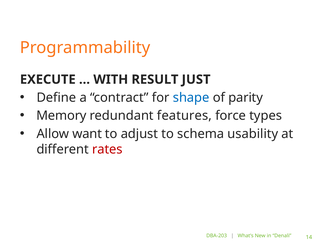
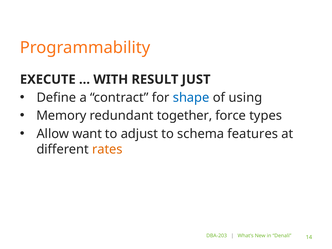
parity: parity -> using (245, 98)
features: features -> together (185, 116)
usability: usability -> features (253, 134)
rates colour: red -> orange (107, 149)
